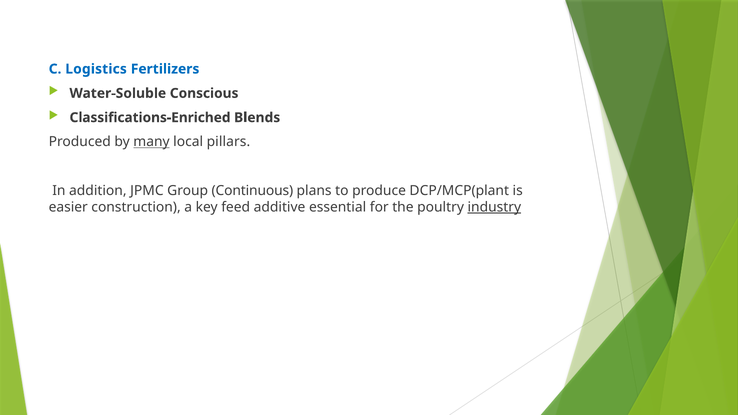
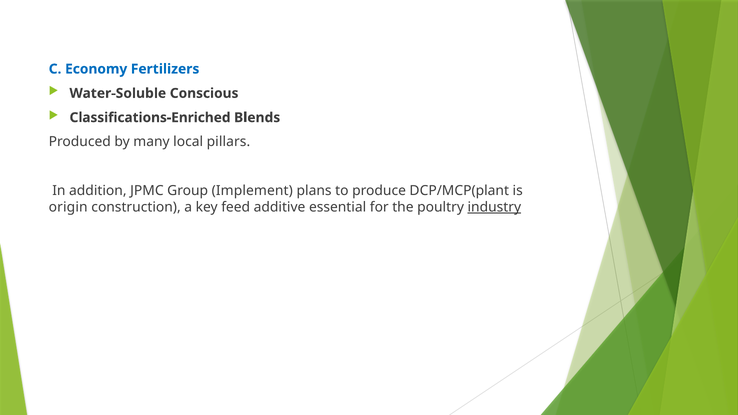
Logistics: Logistics -> Economy (96, 69)
many underline: present -> none (151, 142)
Continuous: Continuous -> Implement (252, 191)
easier: easier -> origin (68, 207)
